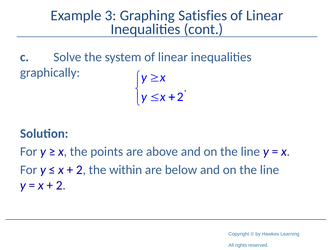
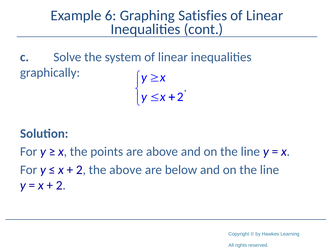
3: 3 -> 6 (111, 15)
the within: within -> above (126, 170)
